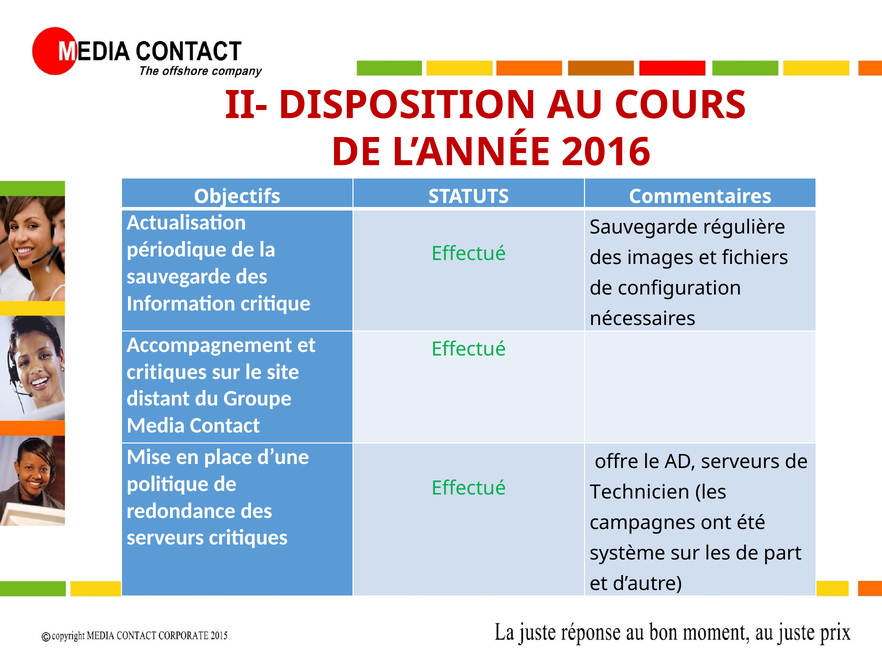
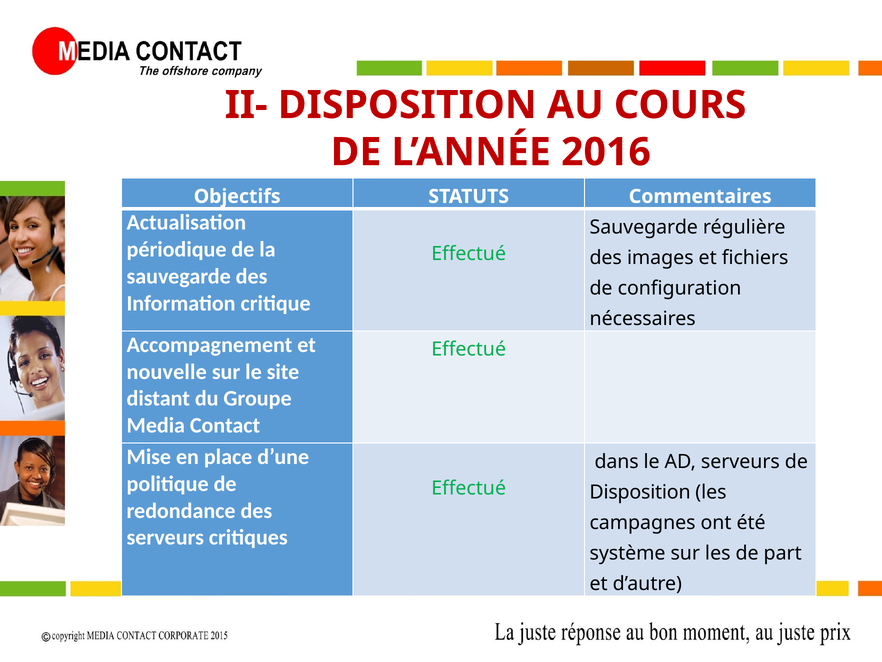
critiques: critiques -> nouvelle (167, 371)
offre: offre -> dans (617, 461)
Technicien: Technicien -> Disposition (640, 492)
